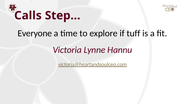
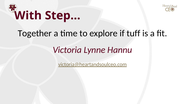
Calls: Calls -> With (28, 16)
Everyone: Everyone -> Together (35, 33)
